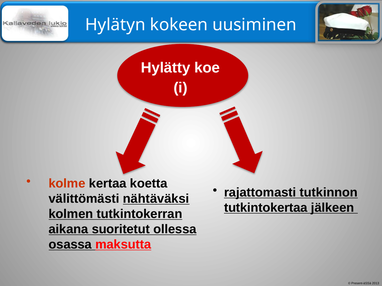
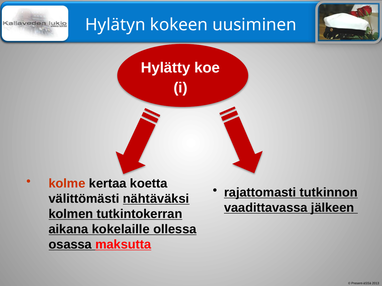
tutkintokertaa: tutkintokertaa -> vaadittavassa (266, 208)
suoritetut: suoritetut -> kokelaille (121, 230)
